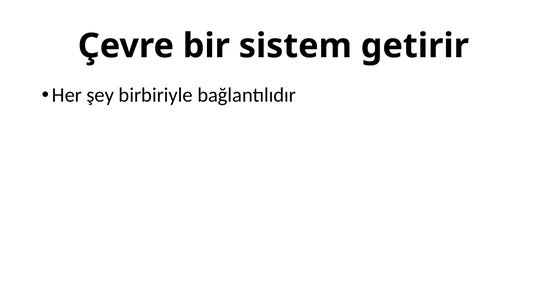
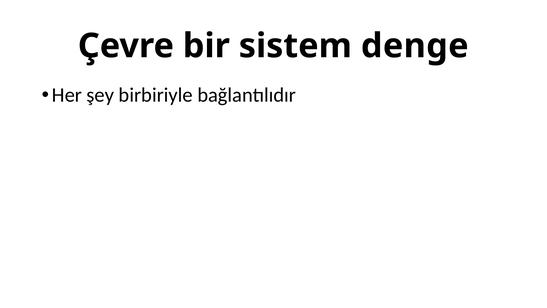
getirir: getirir -> denge (415, 46)
